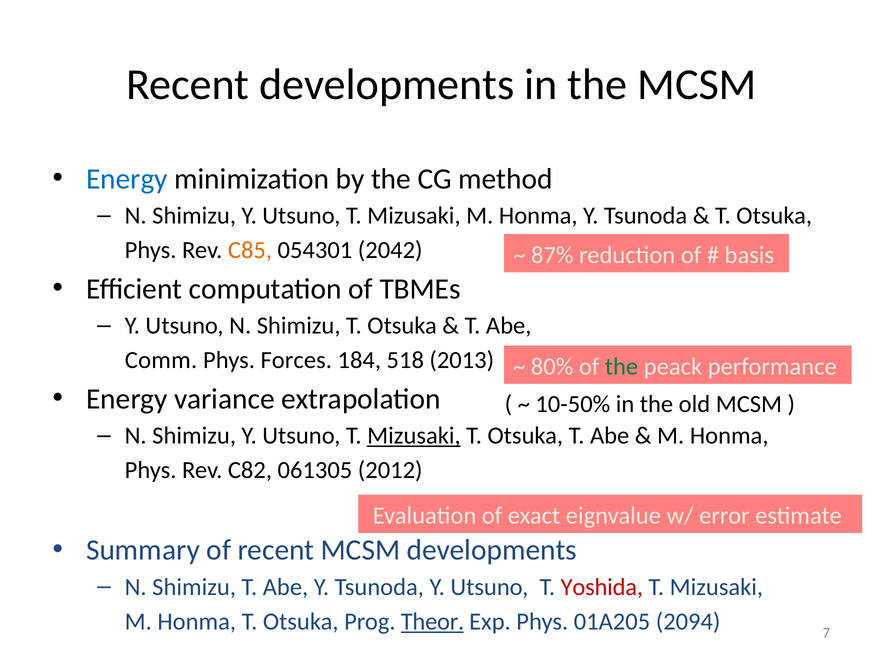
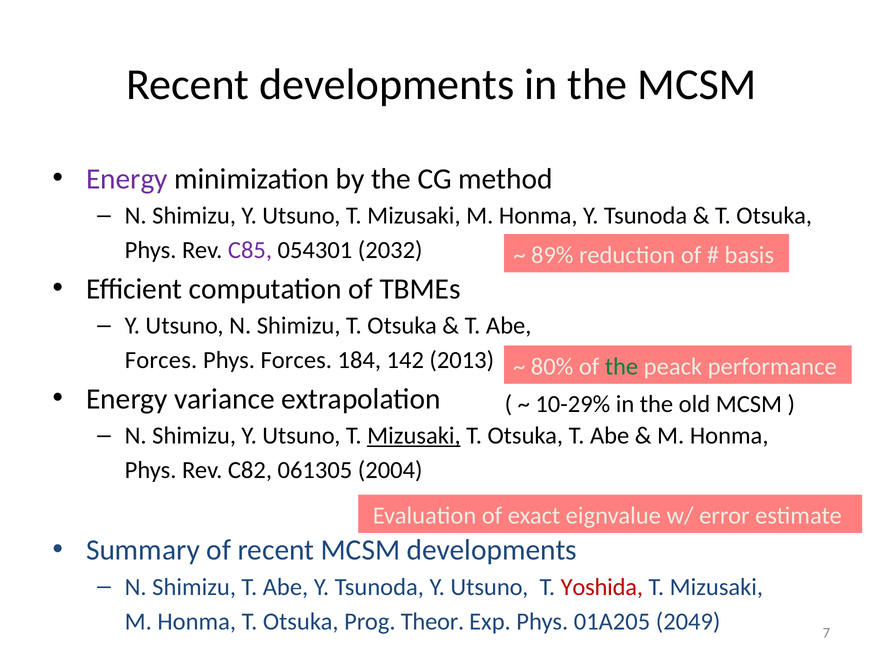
Energy colour: blue -> purple (127, 179)
C85 colour: orange -> purple (250, 250)
2042: 2042 -> 2032 (390, 250)
87%: 87% -> 89% (552, 255)
Comm: Comm -> Forces (161, 360)
518: 518 -> 142 (405, 360)
10-50%: 10-50% -> 10-29% (573, 404)
2012: 2012 -> 2004 (390, 470)
Theor underline: present -> none (433, 621)
2094: 2094 -> 2049 (688, 621)
